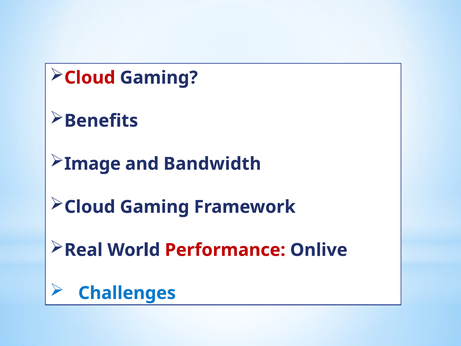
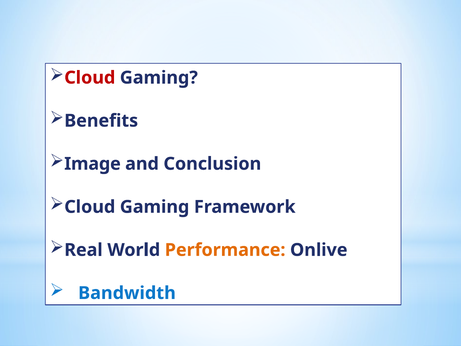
Bandwidth: Bandwidth -> Conclusion (212, 164)
Performance colour: red -> orange (225, 250)
Challenges: Challenges -> Bandwidth (127, 293)
